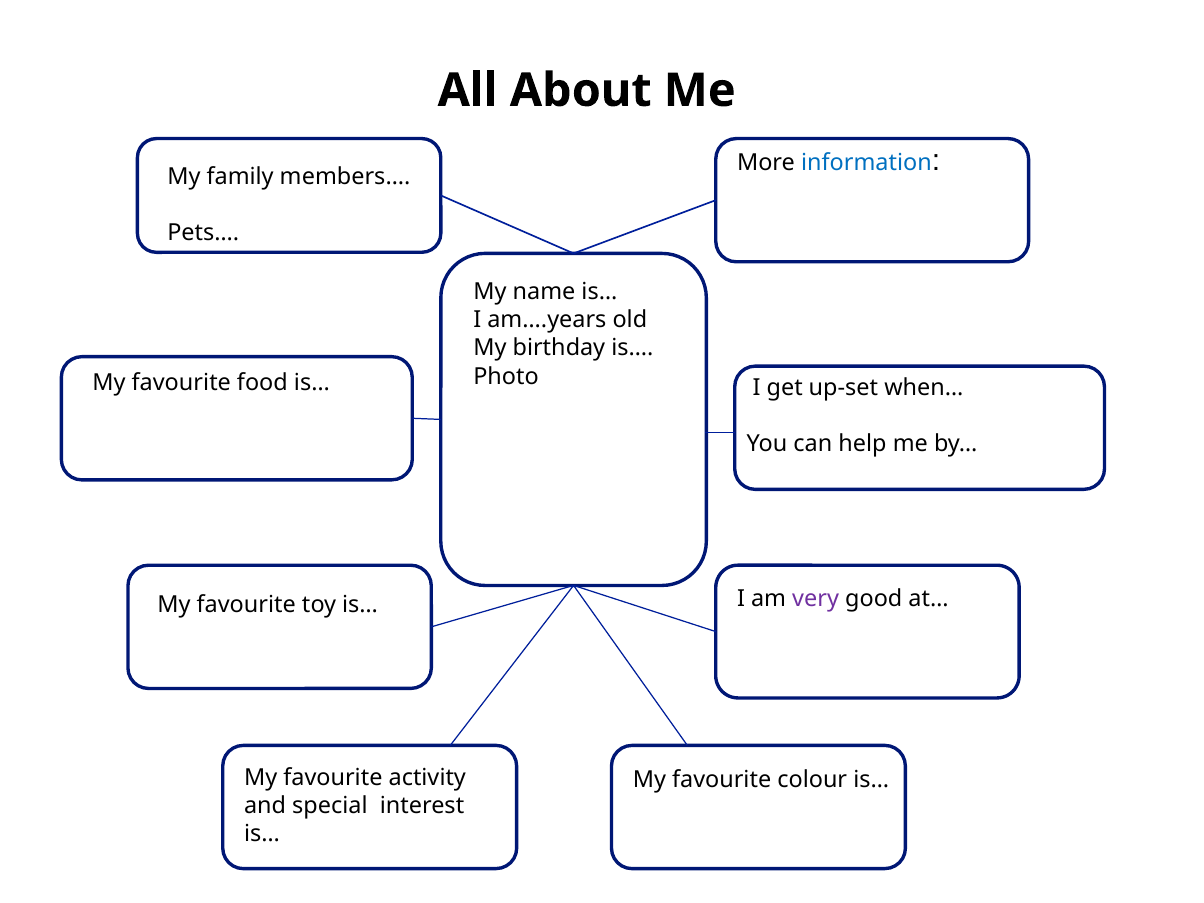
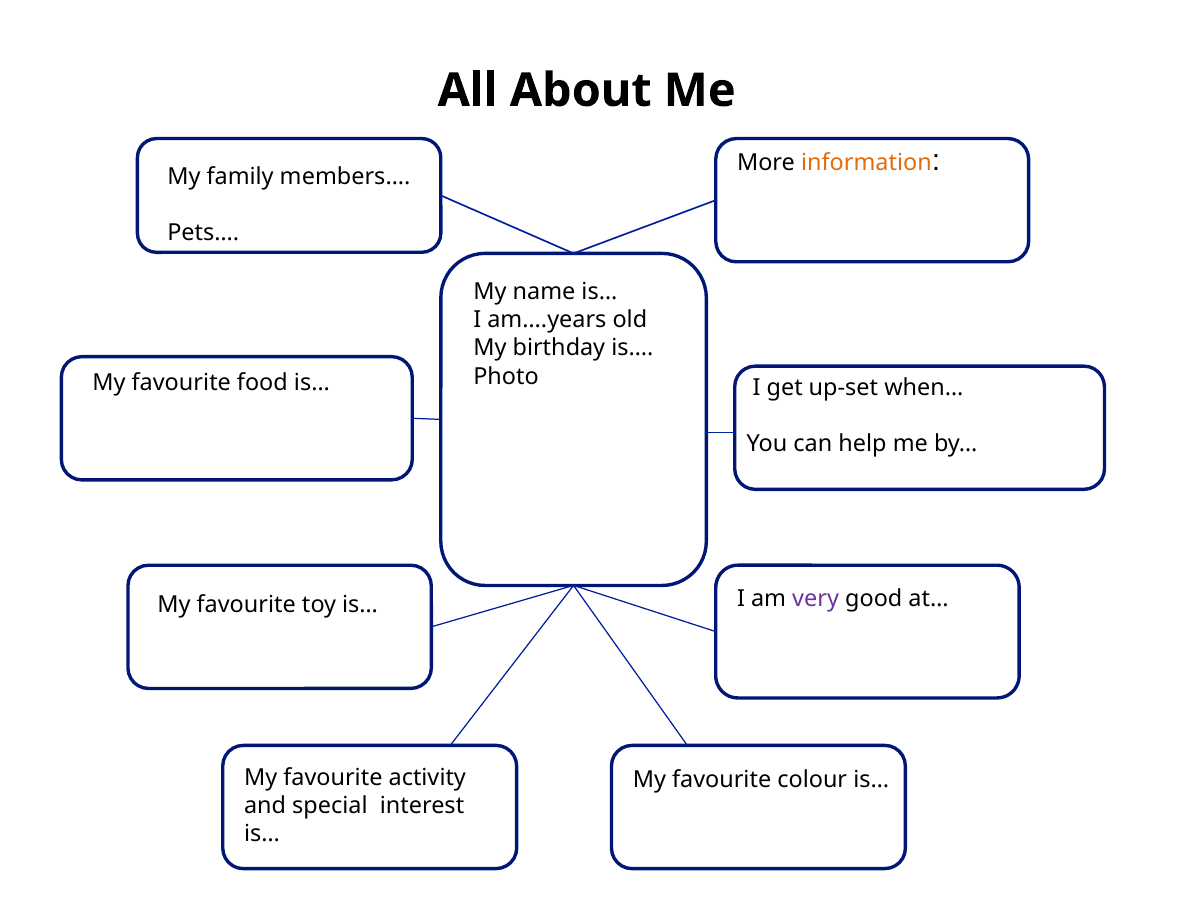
information colour: blue -> orange (866, 163)
